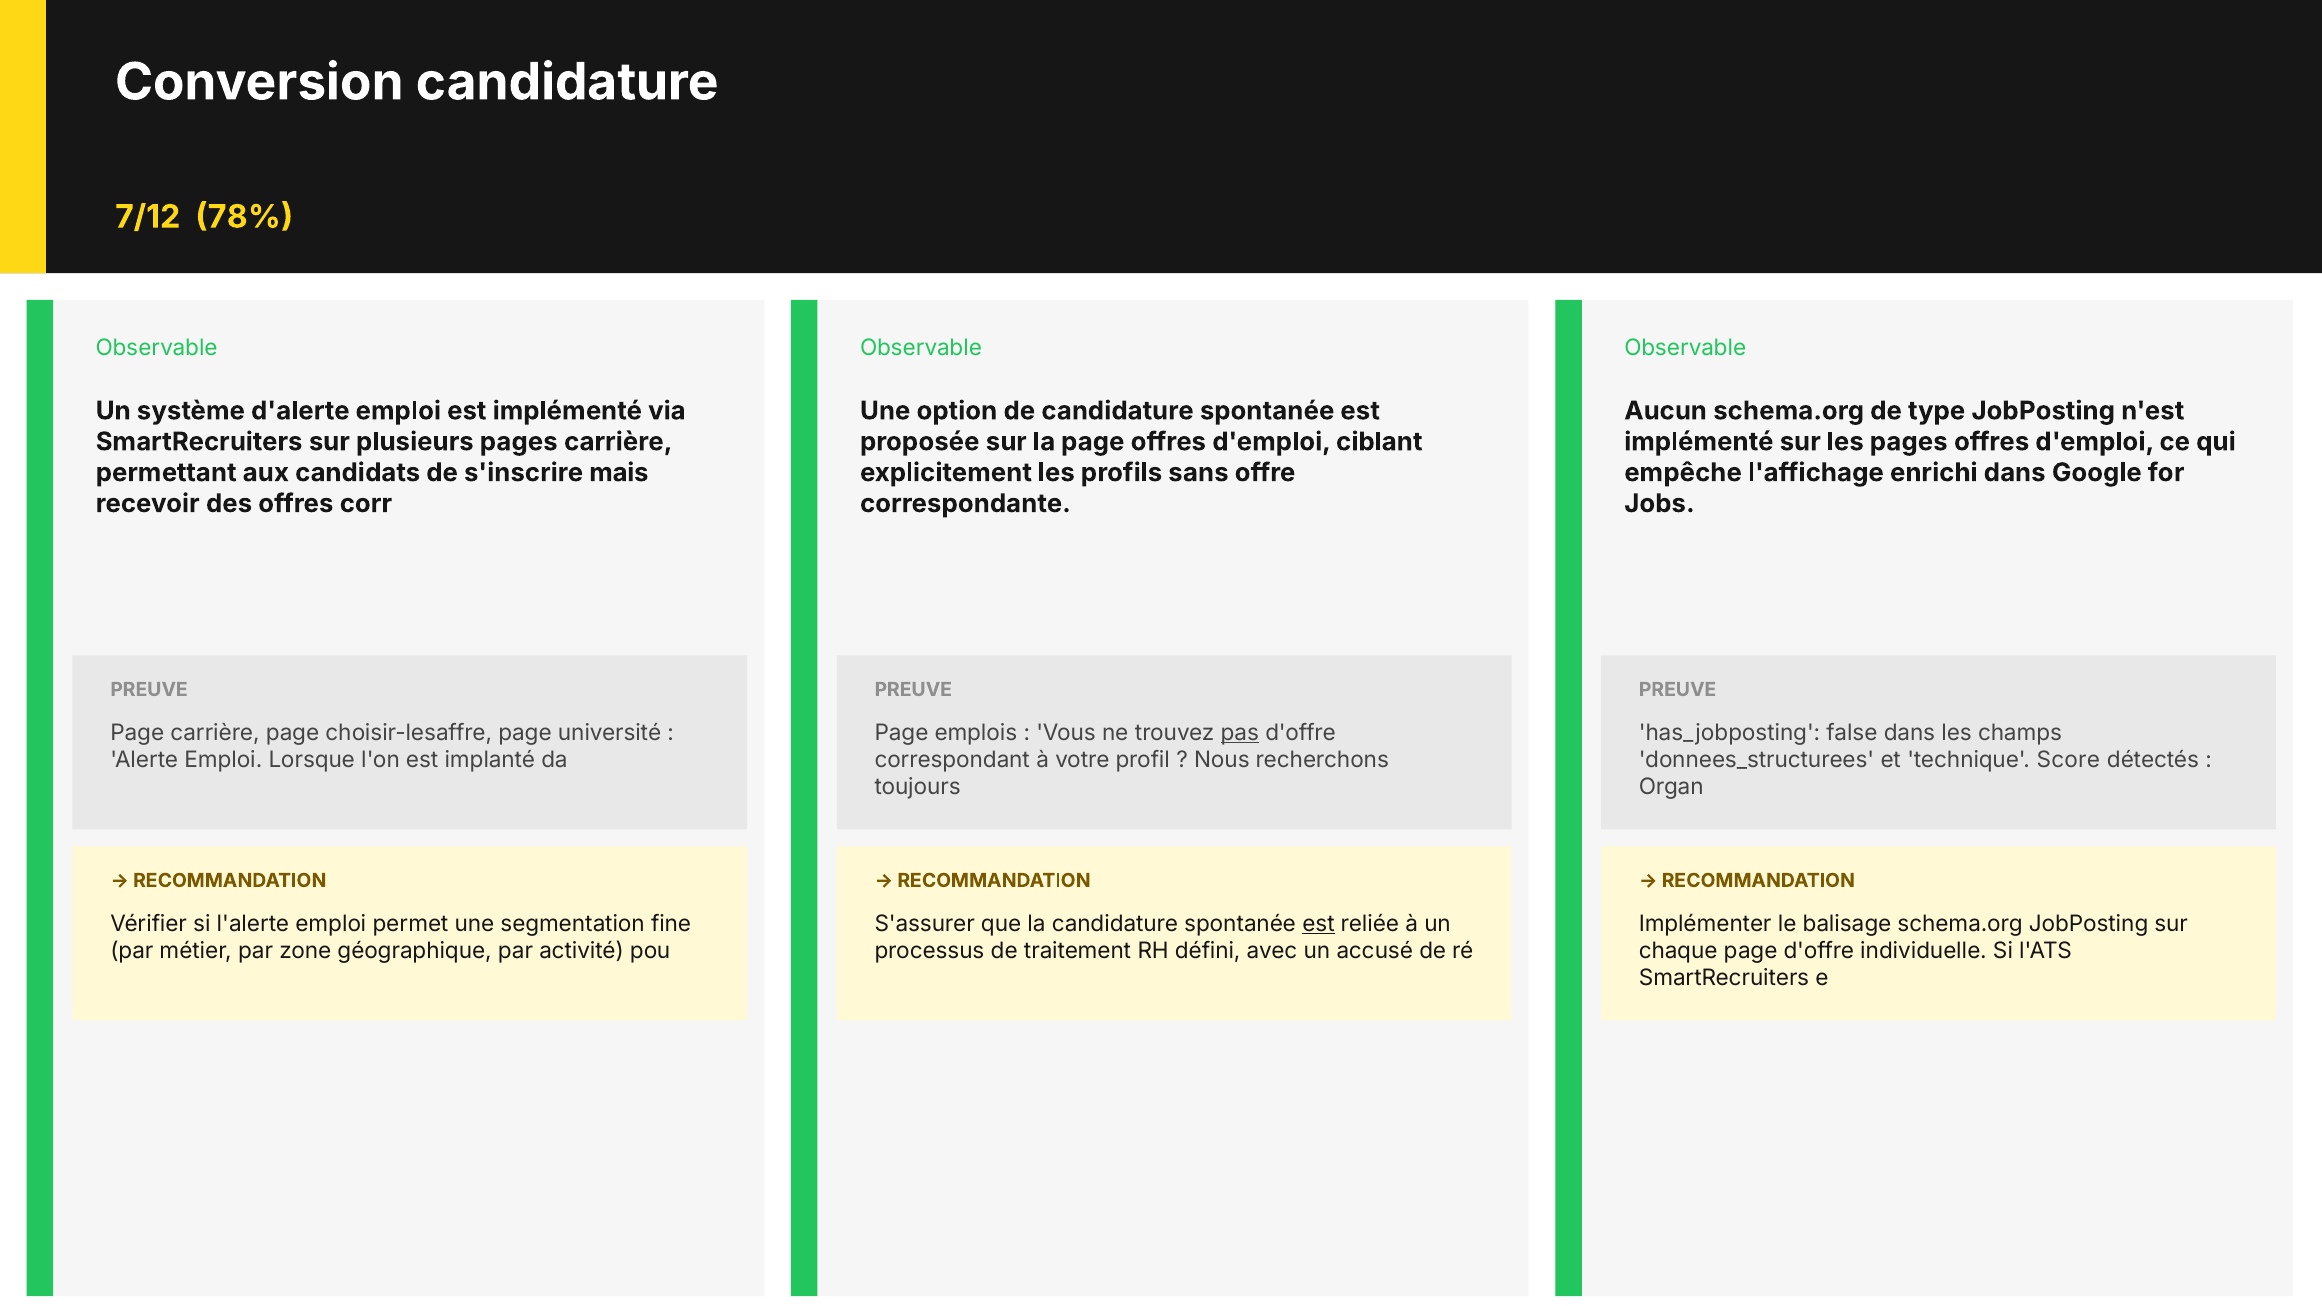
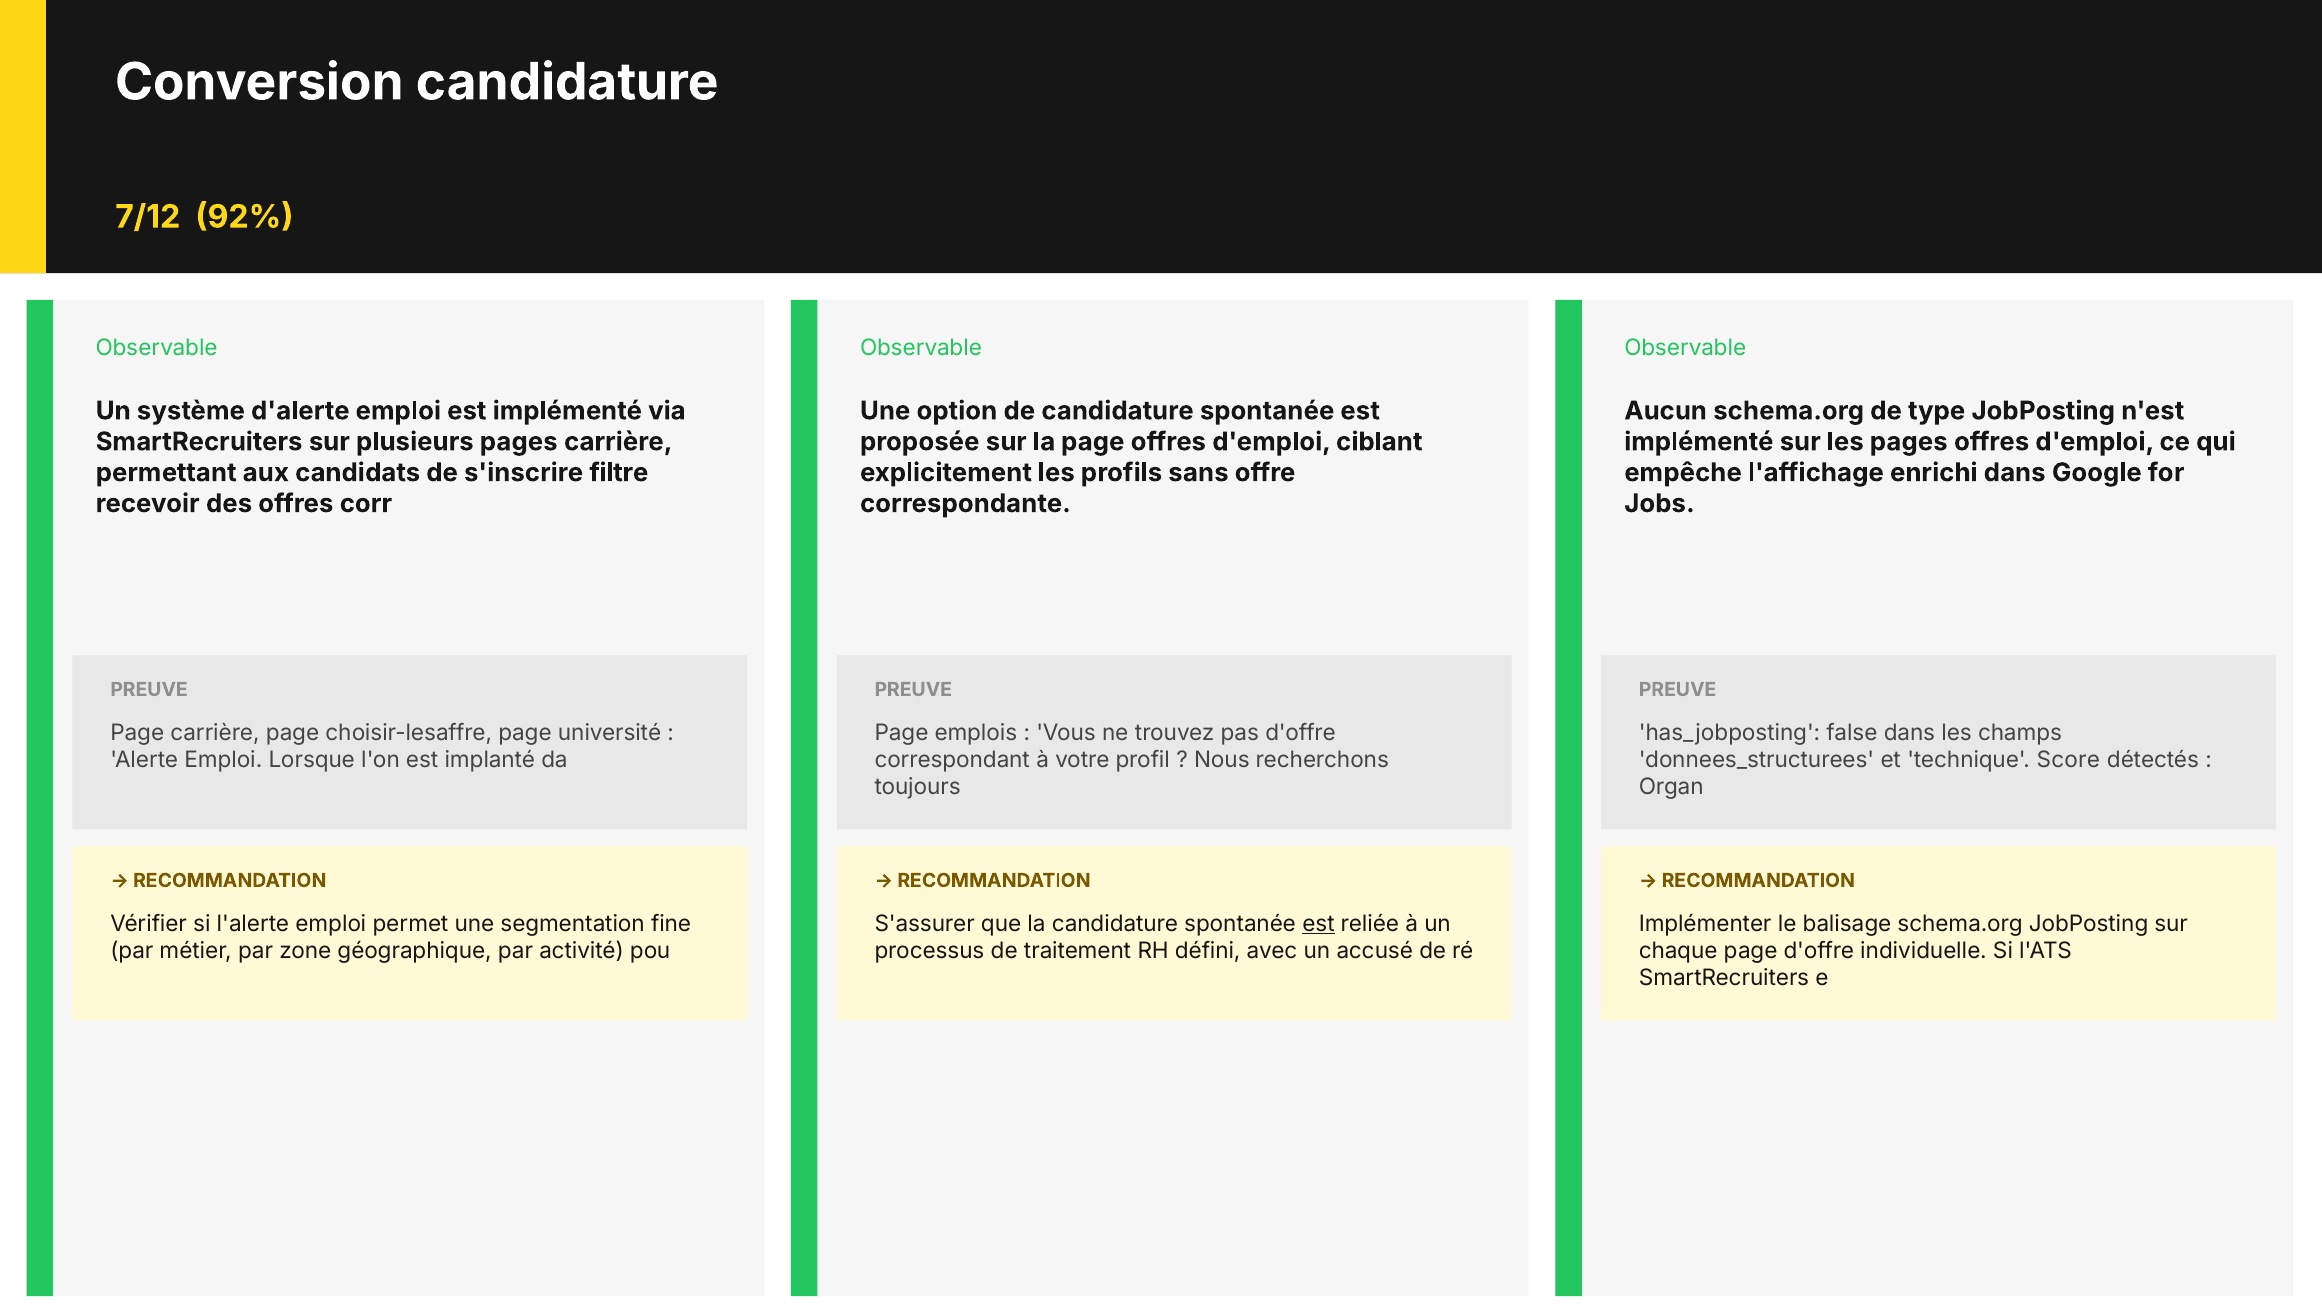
78%: 78% -> 92% (244, 217)
mais: mais -> filtre (619, 473)
pas underline: present -> none (1240, 733)
